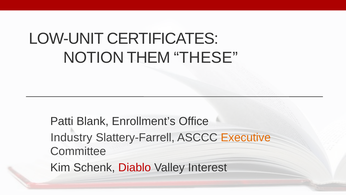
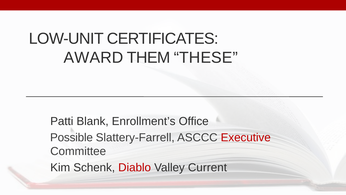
NOTION: NOTION -> AWARD (94, 58)
Industry: Industry -> Possible (72, 137)
Executive colour: orange -> red (246, 137)
Interest: Interest -> Current (207, 167)
